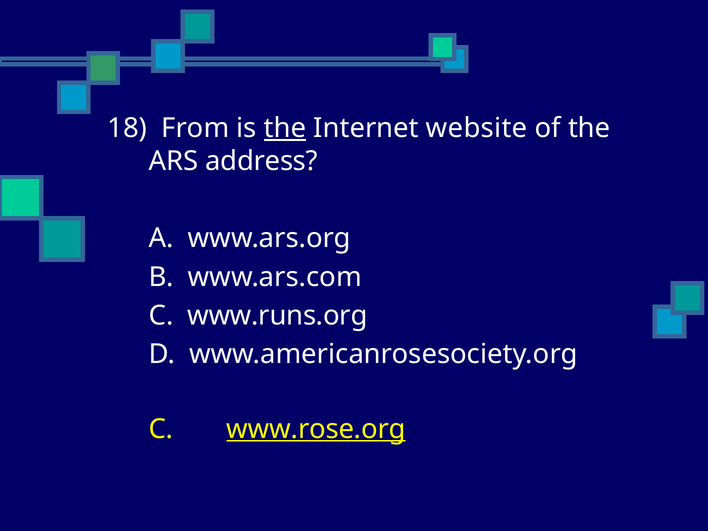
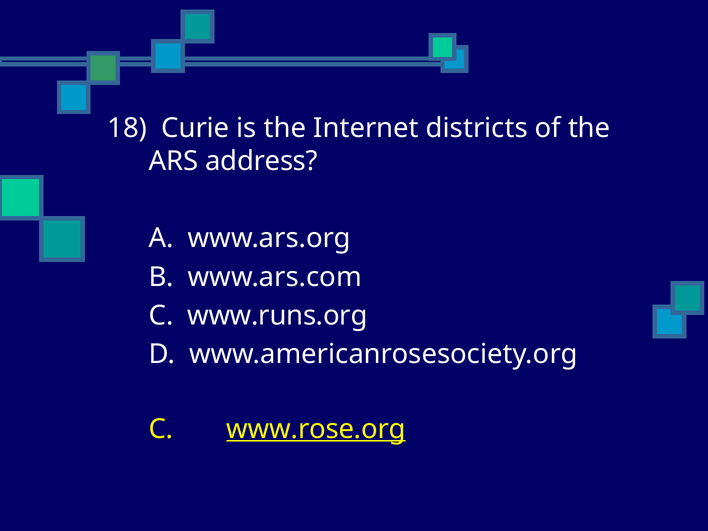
From: From -> Curie (195, 128)
the underline: present -> none (285, 128)
website: website -> districts (477, 128)
